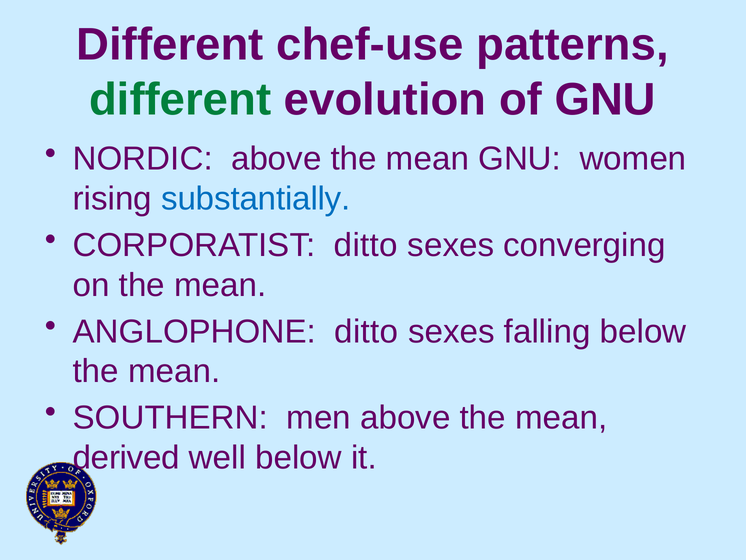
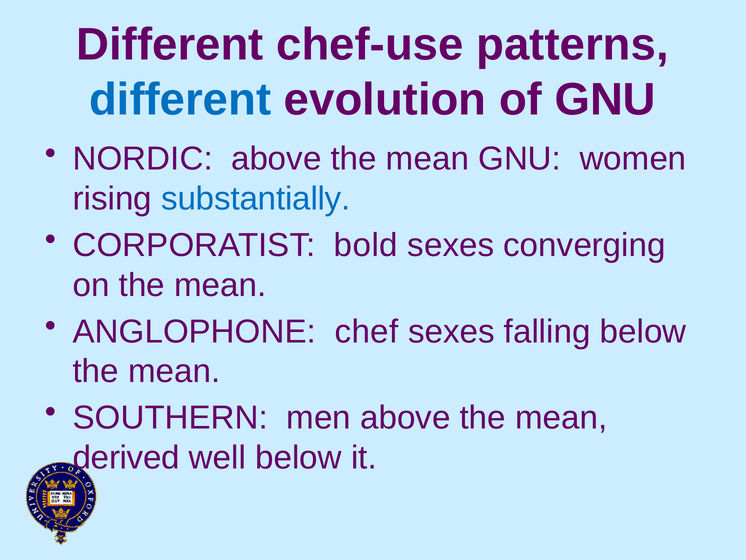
different colour: green -> blue (180, 100)
CORPORATIST ditto: ditto -> bold (366, 245)
ANGLOPHONE ditto: ditto -> chef (366, 331)
